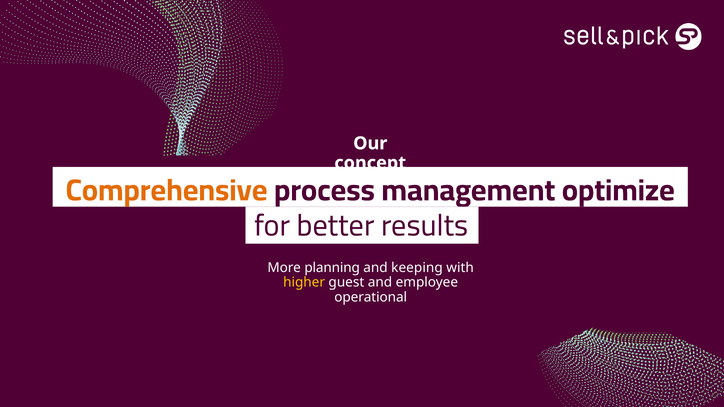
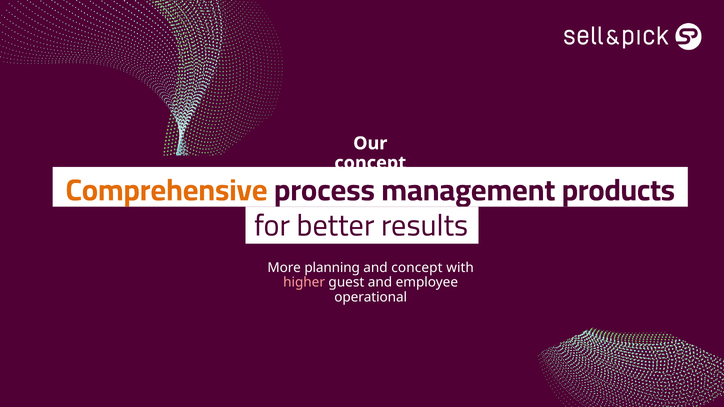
optimize: optimize -> products (618, 190)
and keeping: keeping -> concept (417, 268)
higher colour: yellow -> pink (304, 283)
